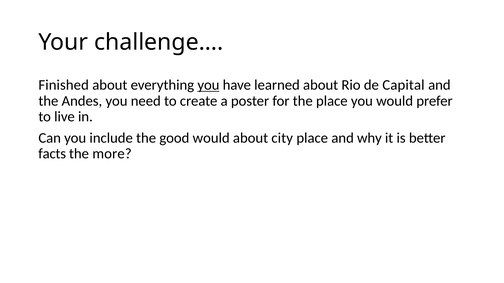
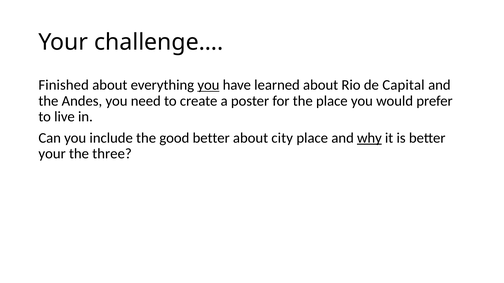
good would: would -> better (211, 138)
why underline: none -> present (369, 138)
facts: facts -> your (52, 154)
more: more -> three (112, 154)
